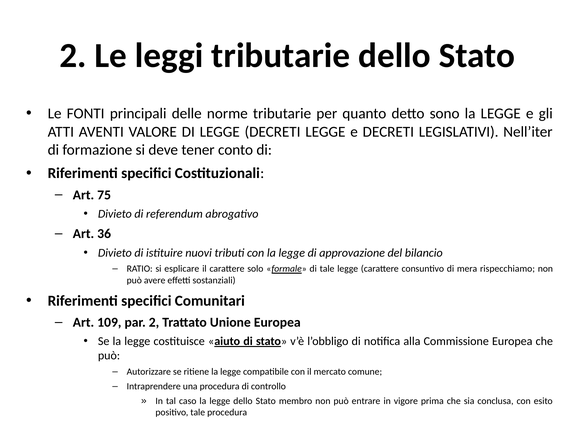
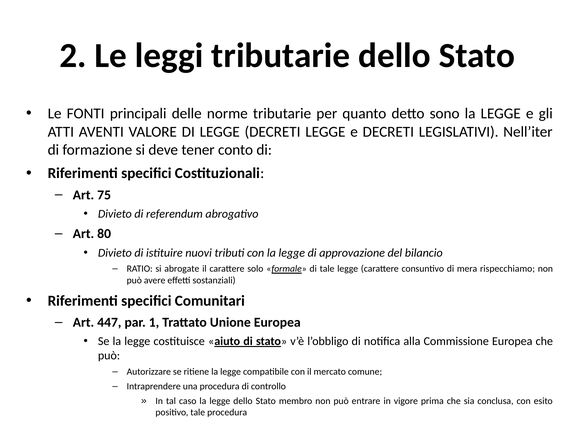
36: 36 -> 80 (104, 234)
esplicare: esplicare -> abrogate (182, 269)
109: 109 -> 447 (109, 322)
par 2: 2 -> 1 (154, 322)
